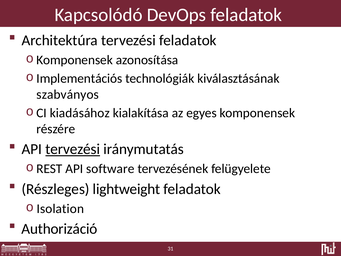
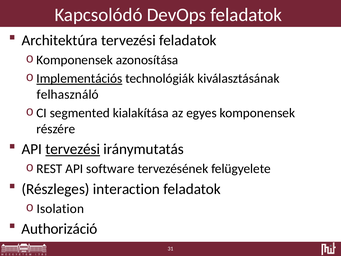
Implementációs underline: none -> present (79, 78)
szabványos: szabványos -> felhasználó (68, 94)
kiadásához: kiadásához -> segmented (80, 113)
lightweight: lightweight -> interaction (126, 189)
